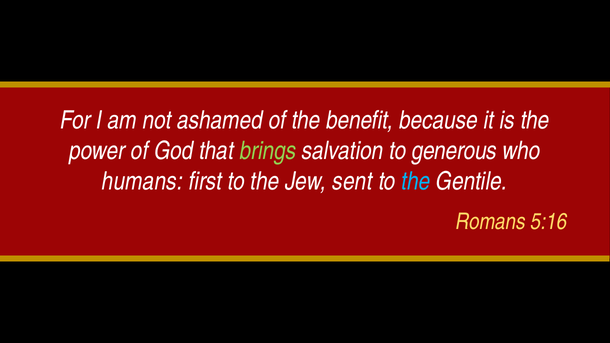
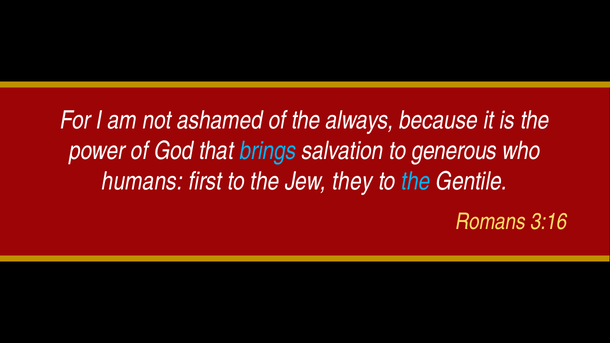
benefit: benefit -> always (360, 121)
brings colour: light green -> light blue (268, 151)
sent: sent -> they (352, 182)
5:16: 5:16 -> 3:16 (549, 222)
